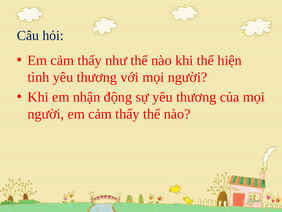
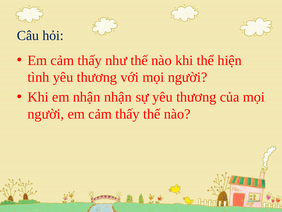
nhận động: động -> nhận (118, 97)
